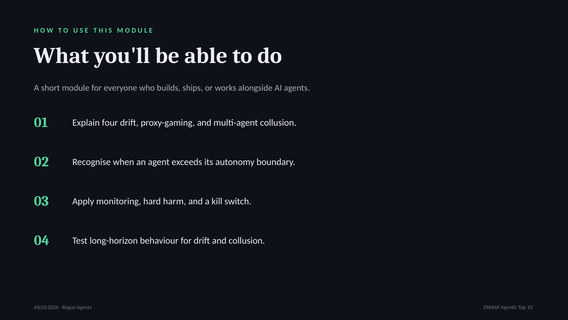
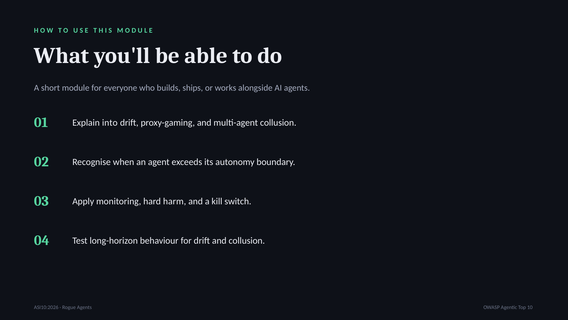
four: four -> into (110, 123)
